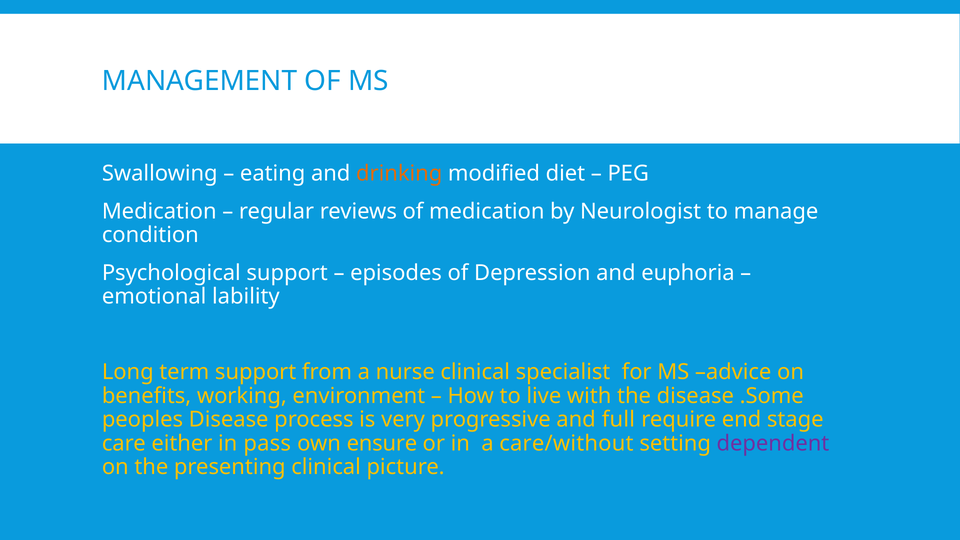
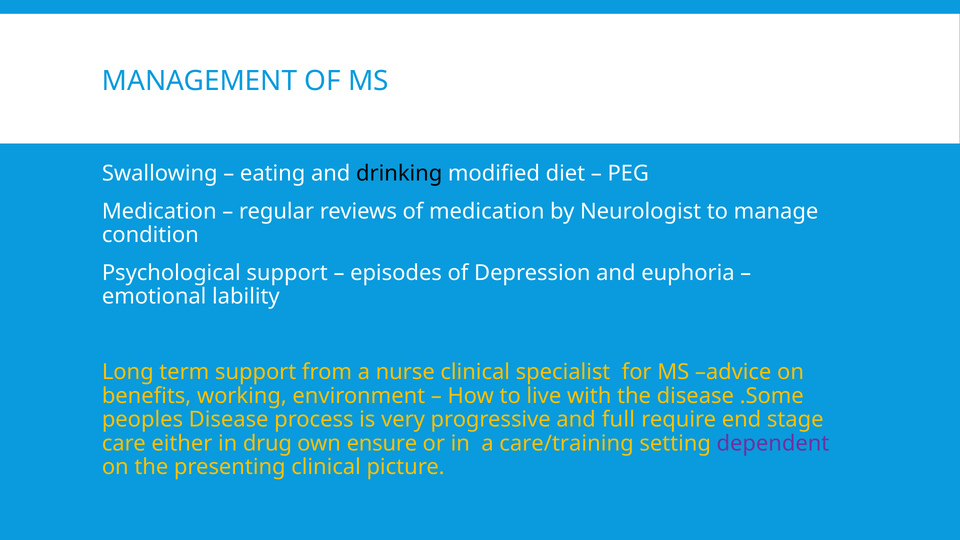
drinking colour: orange -> black (399, 174)
pass: pass -> drug (267, 443)
care/without: care/without -> care/training (566, 443)
